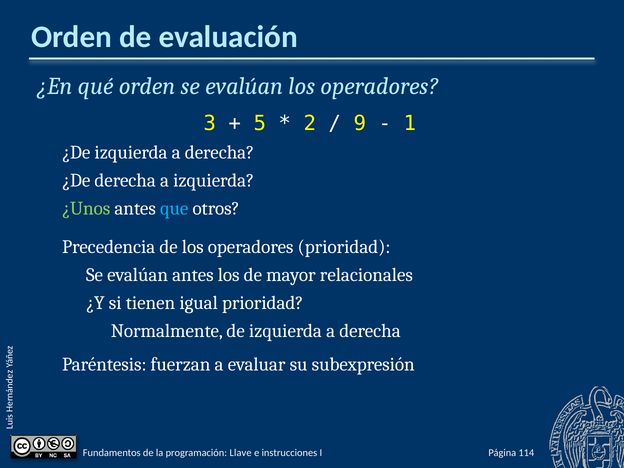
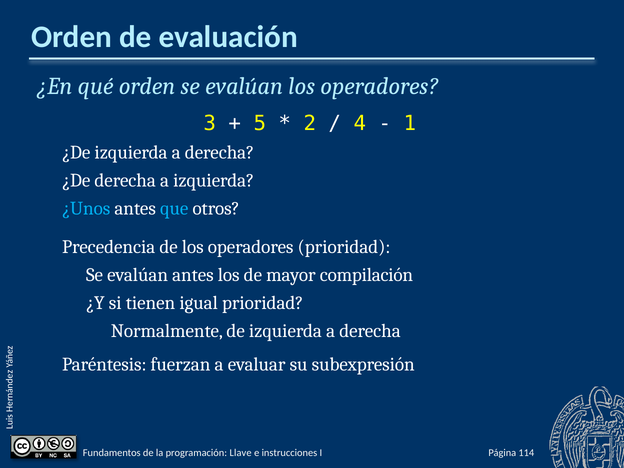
9: 9 -> 4 (360, 123)
¿Unos colour: light green -> light blue (86, 208)
relacionales: relacionales -> compilación (366, 275)
